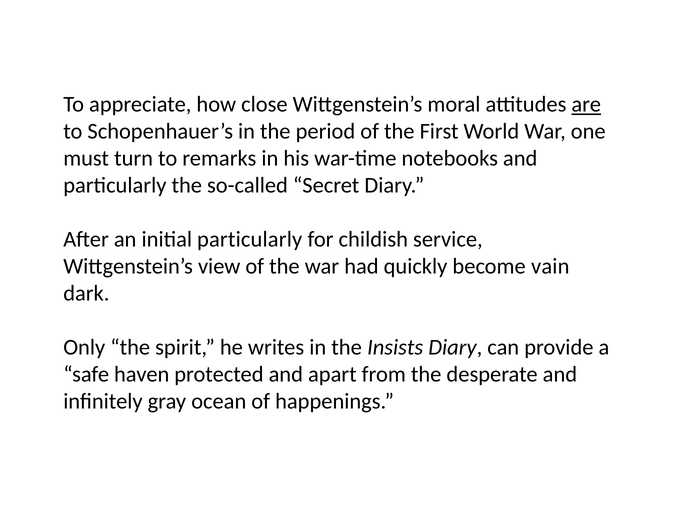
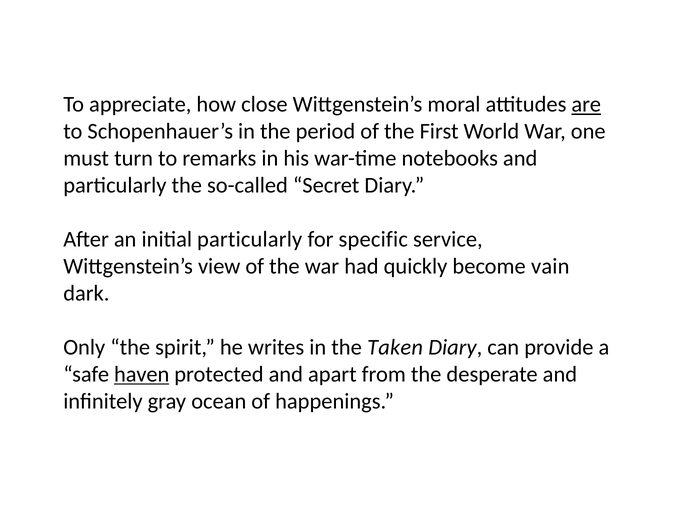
childish: childish -> specific (373, 239)
Insists: Insists -> Taken (395, 347)
haven underline: none -> present (142, 374)
